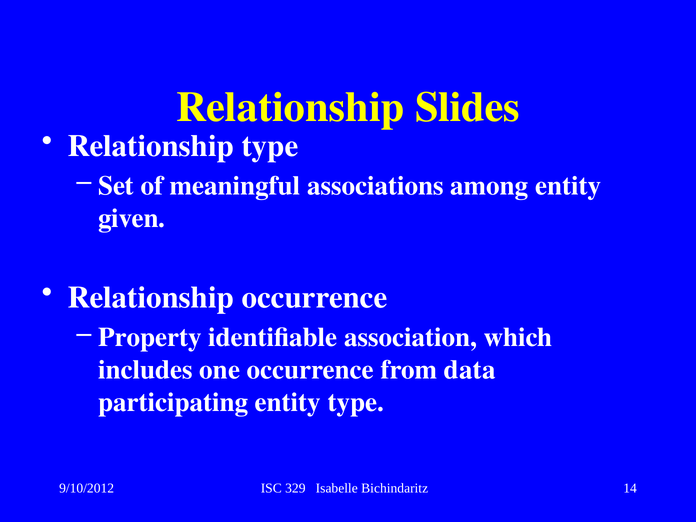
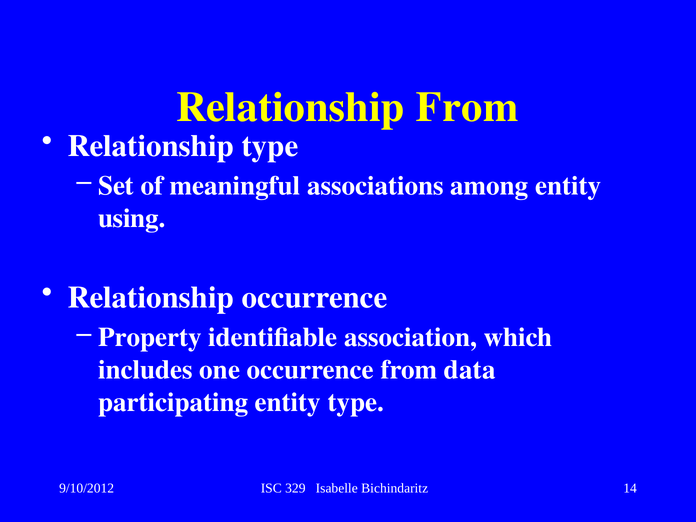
Relationship Slides: Slides -> From (467, 107)
given: given -> using (132, 218)
